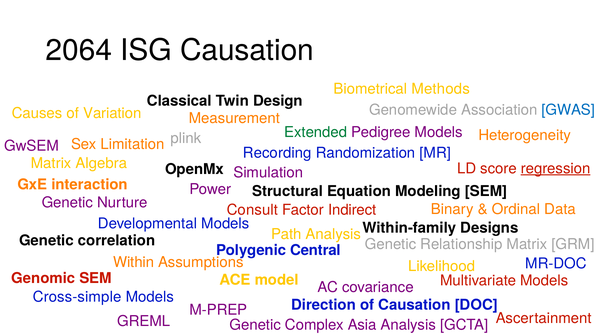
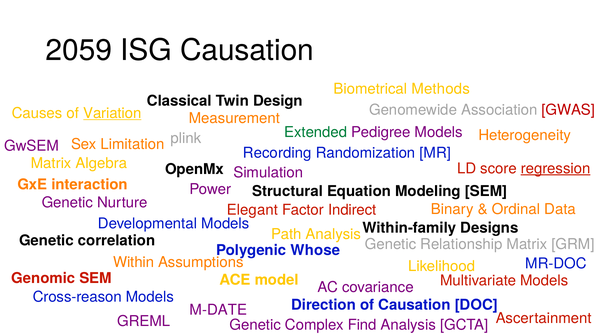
2064: 2064 -> 2059 (79, 50)
GWAS colour: blue -> red (568, 110)
Variation underline: none -> present (112, 113)
Consult: Consult -> Elegant (252, 210)
Central: Central -> Whose (315, 251)
Cross-simple: Cross-simple -> Cross-reason (77, 297)
M-PREP: M-PREP -> M-DATE (218, 310)
Asia: Asia -> Find (362, 325)
